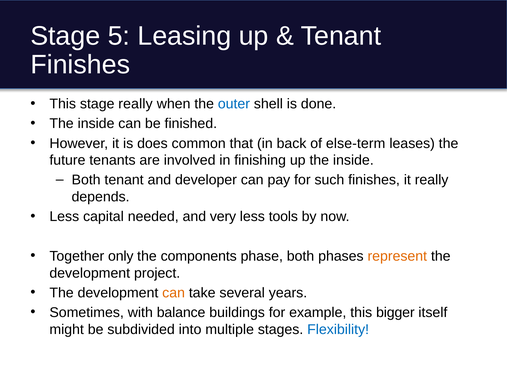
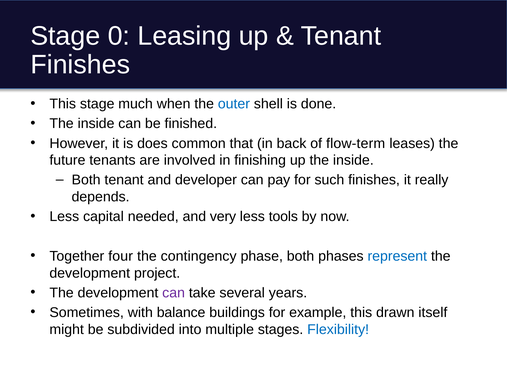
5: 5 -> 0 (119, 36)
stage really: really -> much (136, 104)
else-term: else-term -> flow-term (356, 143)
only: only -> four (121, 256)
components: components -> contingency (199, 256)
represent colour: orange -> blue (397, 256)
can colour: orange -> purple (174, 293)
bigger: bigger -> drawn (395, 313)
